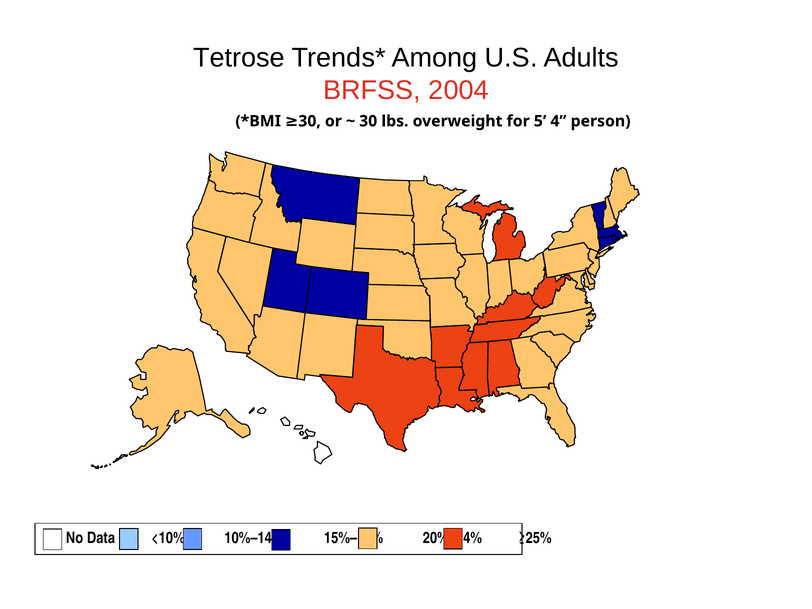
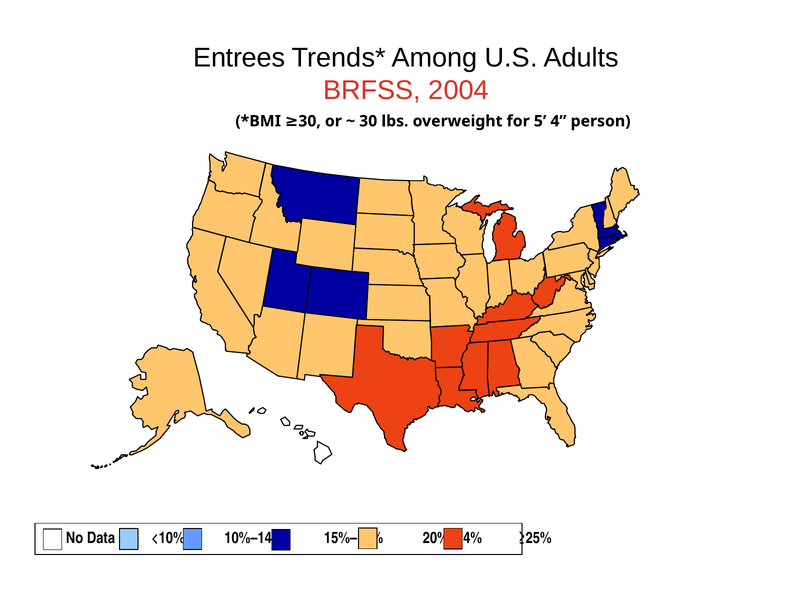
Tetrose: Tetrose -> Entrees (239, 58)
